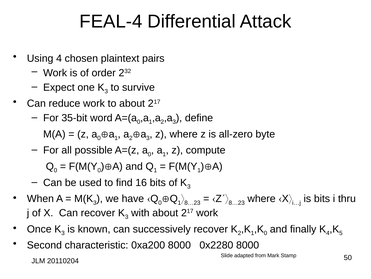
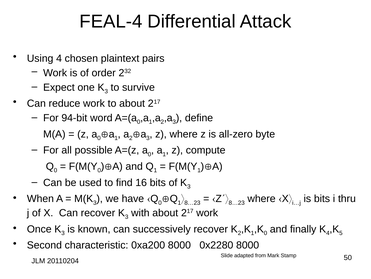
35-bit: 35-bit -> 94-bit (74, 118)
